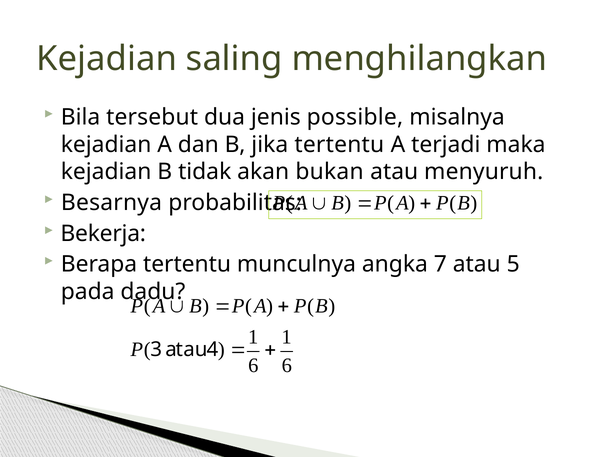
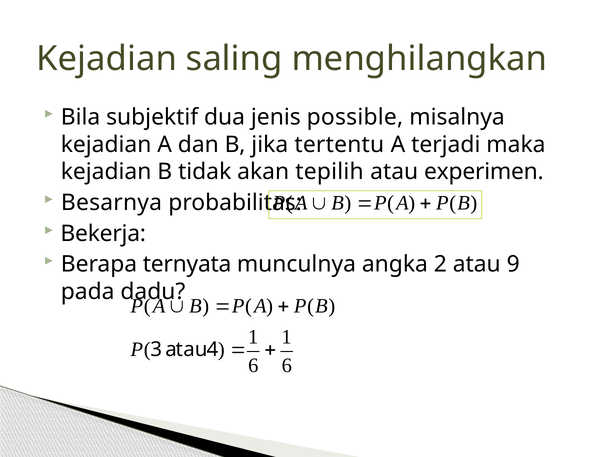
tersebut: tersebut -> subjektif (152, 117)
bukan: bukan -> tepilih (330, 172)
menyuruh: menyuruh -> experimen (484, 172)
Berapa tertentu: tertentu -> ternyata (187, 264)
7: 7 -> 2 (440, 264)
5: 5 -> 9 (513, 264)
